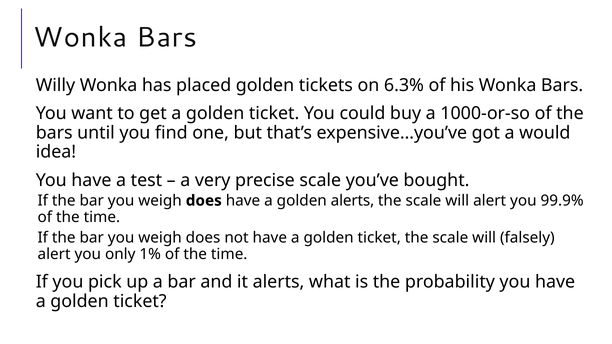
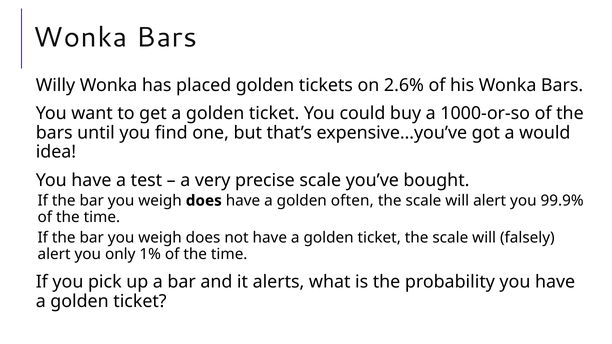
6.3%: 6.3% -> 2.6% (404, 85)
golden alerts: alerts -> often (352, 201)
